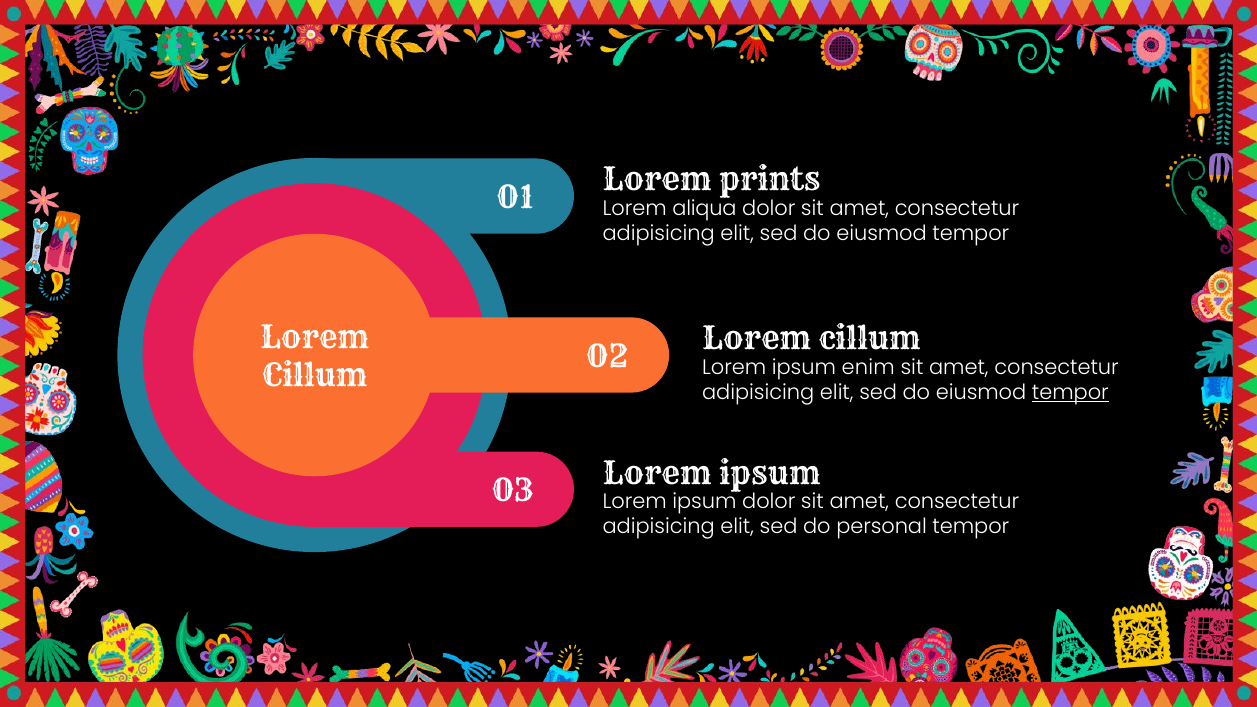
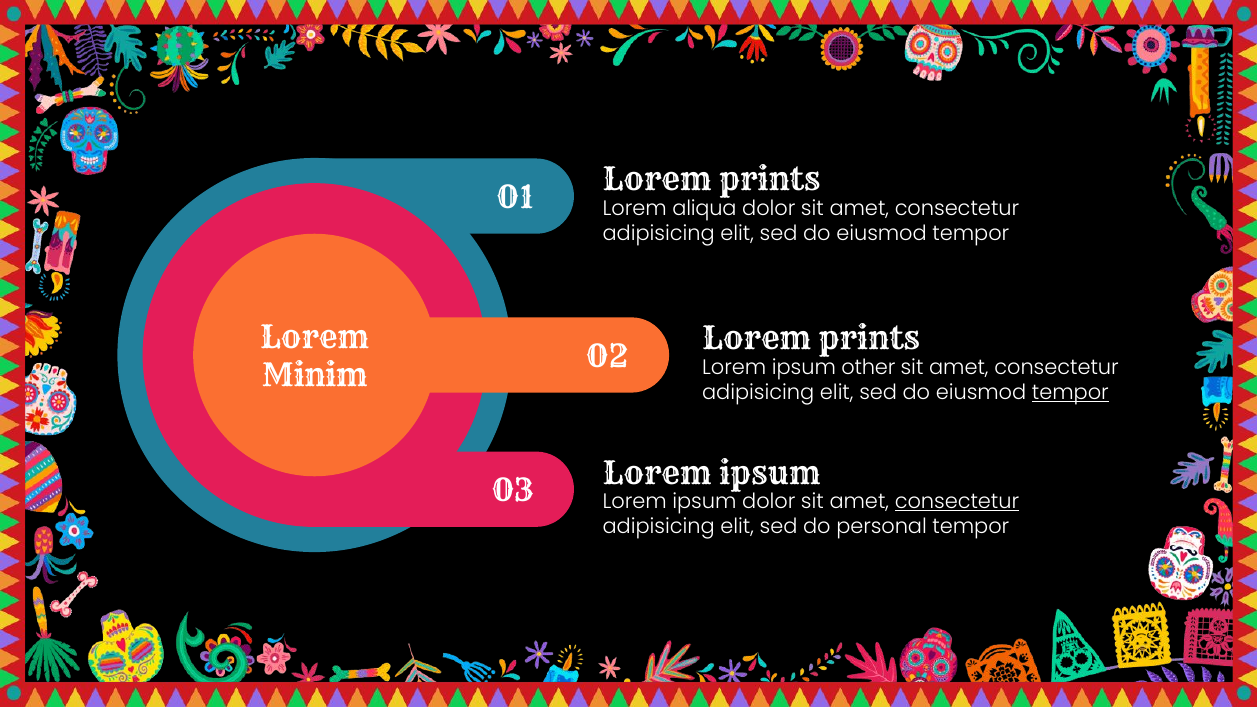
cillum: cillum -> prints (869, 340)
Cillum: Cillum -> Minim (315, 376)
enim: enim -> other (868, 367)
consectetur underline: none -> present (957, 502)
